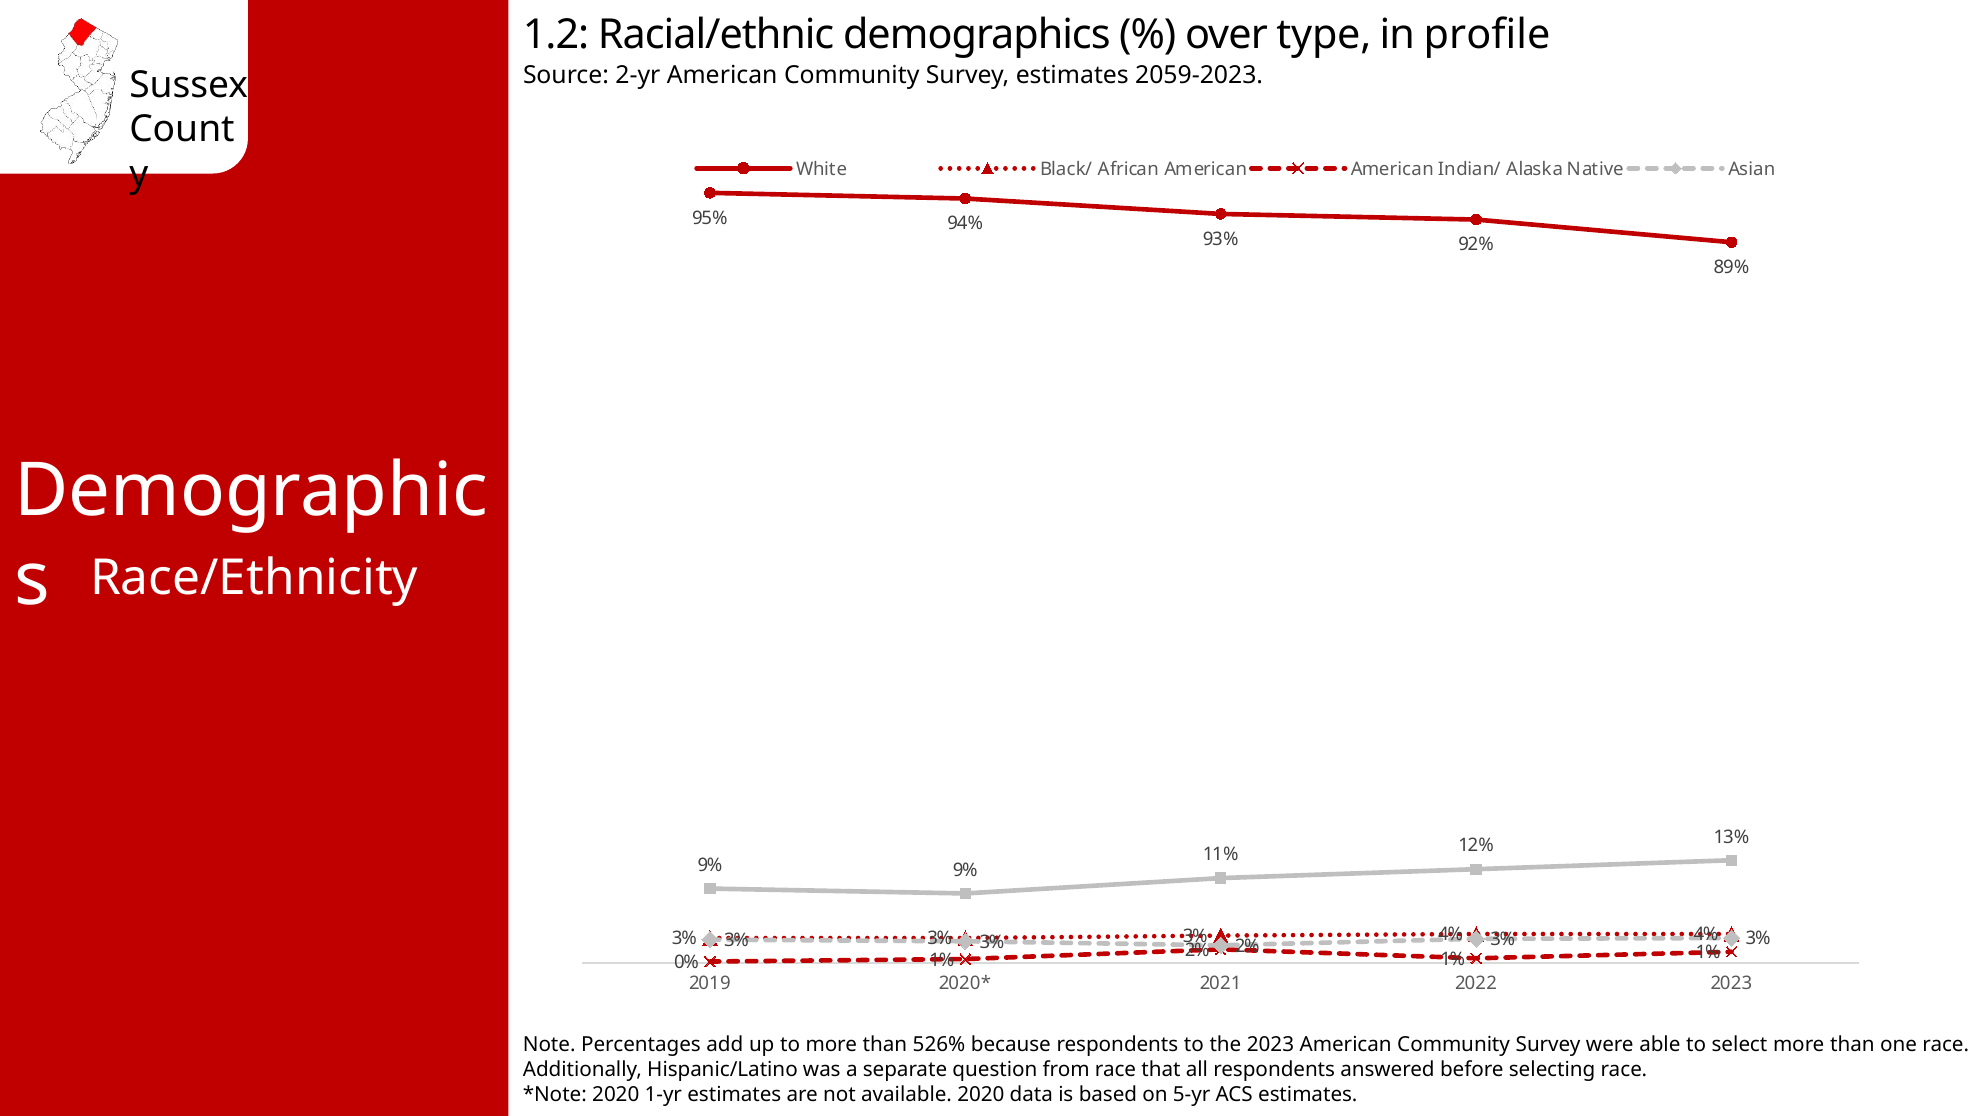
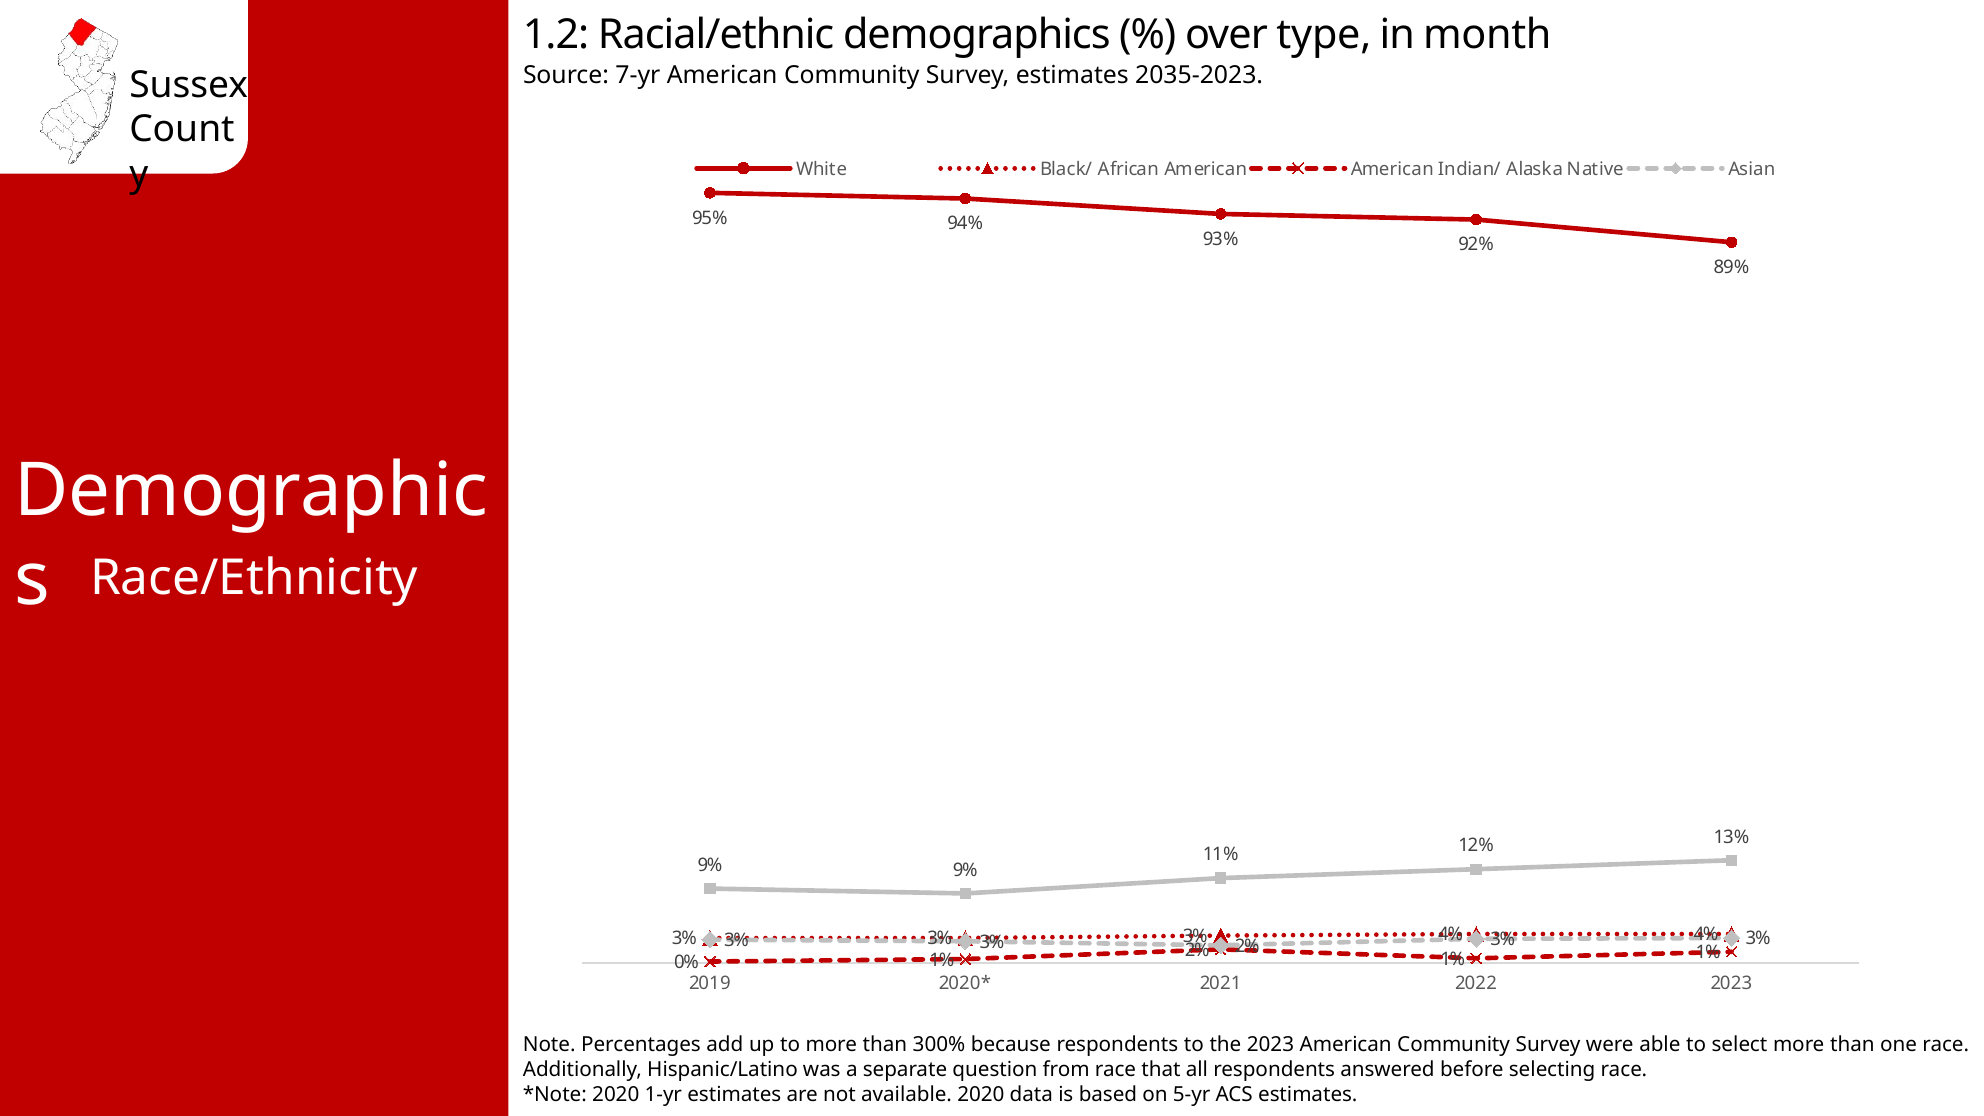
profile: profile -> month (1487, 35)
2-yr: 2-yr -> 7-yr (638, 76)
2059-2023: 2059-2023 -> 2035-2023 (1199, 76)
526%: 526% -> 300% (939, 1044)
